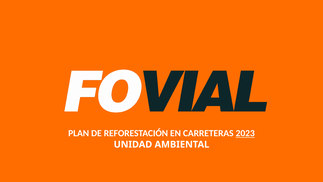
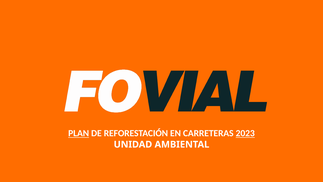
PLAN underline: none -> present (79, 133)
